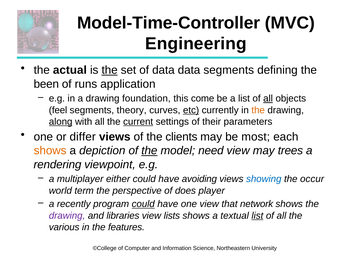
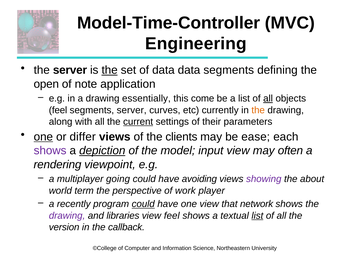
the actual: actual -> server (70, 70)
been: been -> open (46, 84)
runs: runs -> note (86, 84)
foundation: foundation -> essentially (146, 98)
segments theory: theory -> server (132, 110)
etc underline: present -> none (191, 110)
along underline: present -> none (61, 121)
one underline: none -> present (43, 137)
most: most -> ease (256, 137)
shows colour: orange -> purple (50, 150)
depiction underline: none -> present (102, 150)
the underline: present -> none (149, 150)
need: need -> input (211, 150)
trees: trees -> often (290, 150)
either: either -> going (118, 179)
showing colour: blue -> purple (264, 179)
occur: occur -> about (312, 179)
does: does -> work (185, 190)
view lists: lists -> feel (172, 215)
various: various -> version (64, 227)
features: features -> callback (126, 227)
